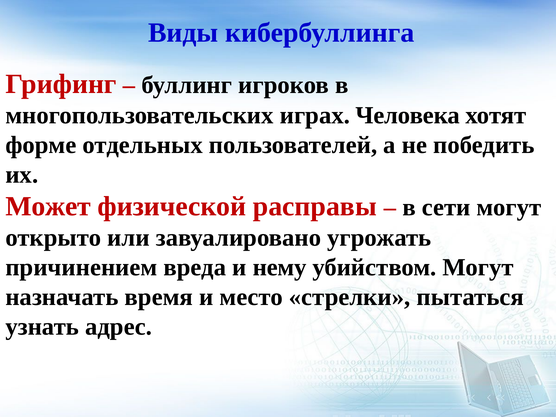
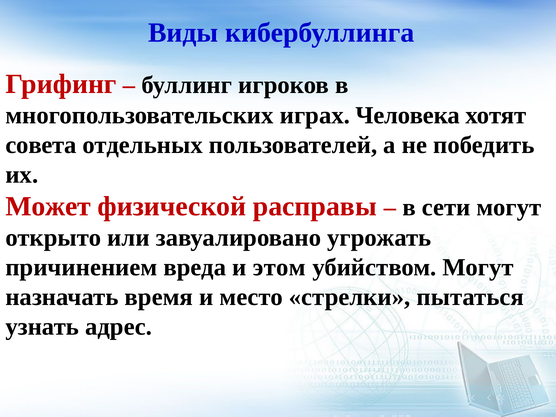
форме: форме -> совета (41, 145)
нему: нему -> этом (279, 267)
